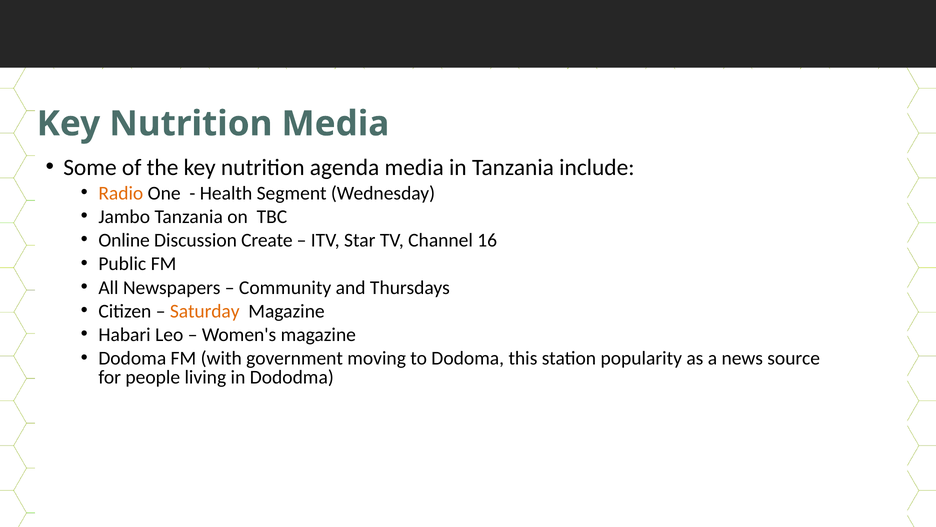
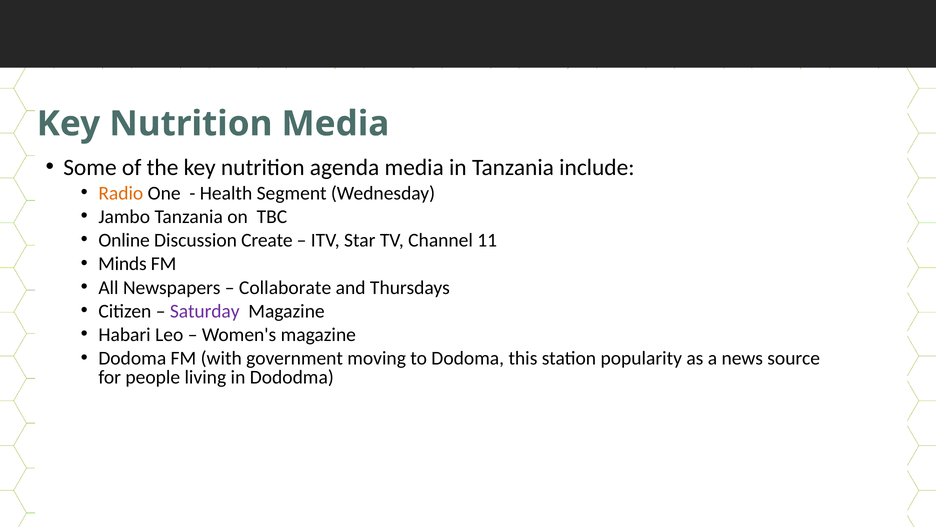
16: 16 -> 11 (487, 240)
Public: Public -> Minds (122, 264)
Community: Community -> Collaborate (285, 287)
Saturday colour: orange -> purple (205, 311)
